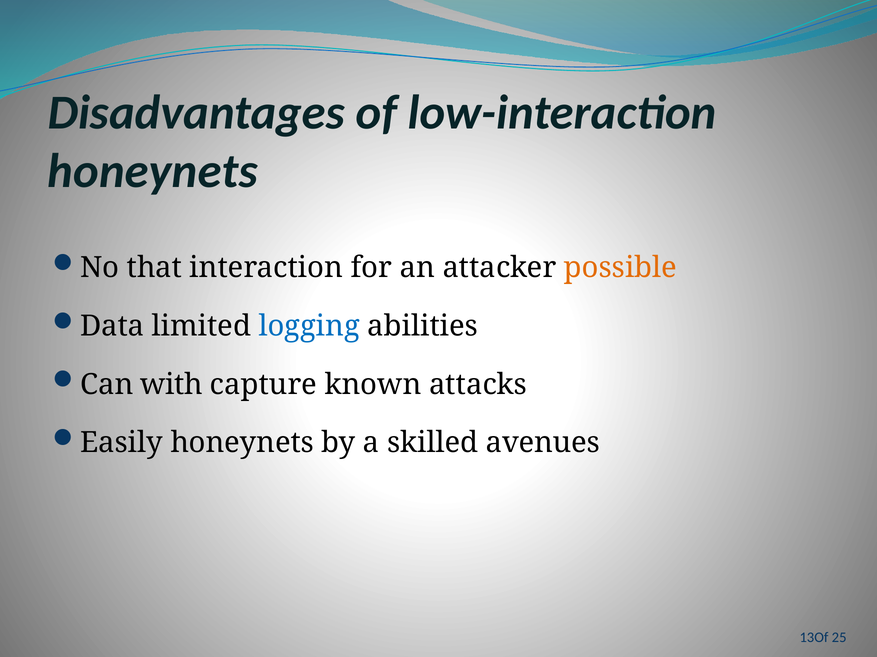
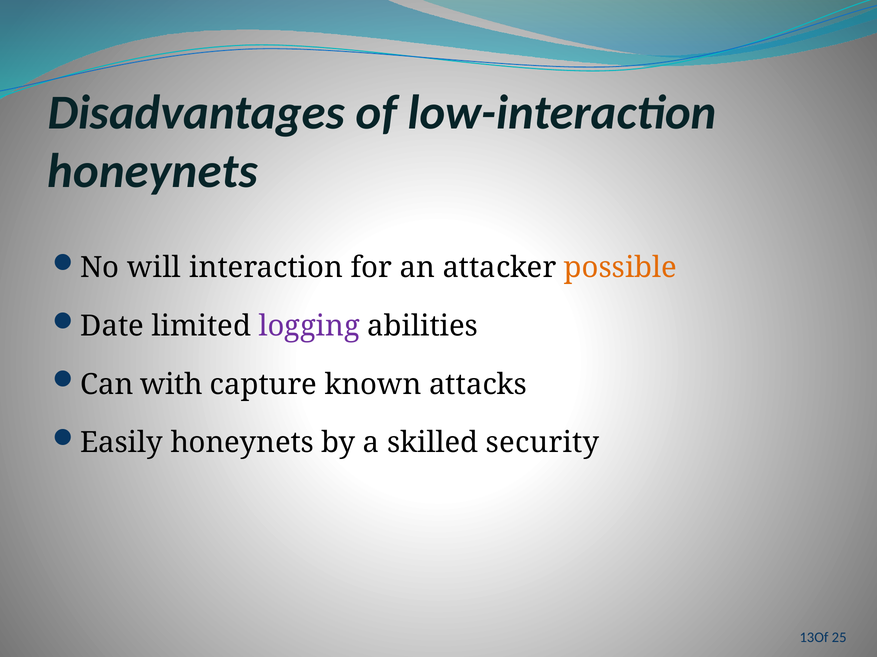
that: that -> will (154, 268)
Data: Data -> Date (112, 326)
logging colour: blue -> purple (309, 326)
avenues: avenues -> security (543, 443)
